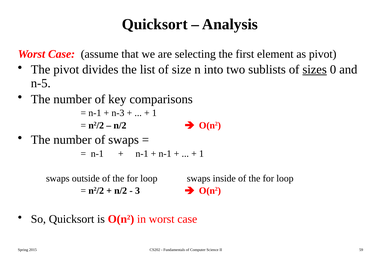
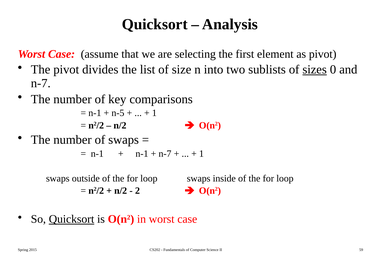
n-5: n-5 -> n-7 (41, 83)
n-3: n-3 -> n-5 (118, 113)
n-1: n-1 -> n-7 (165, 153)
3: 3 -> 2 (137, 190)
Quicksort underline: none -> present (72, 219)
